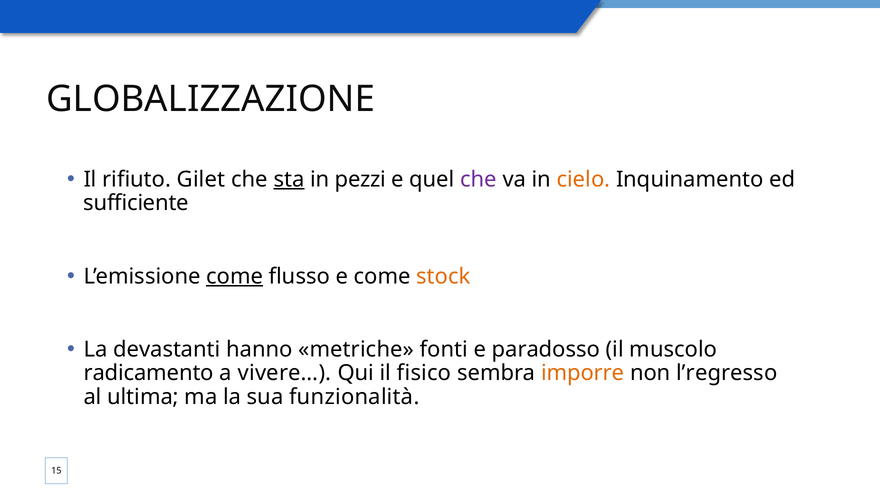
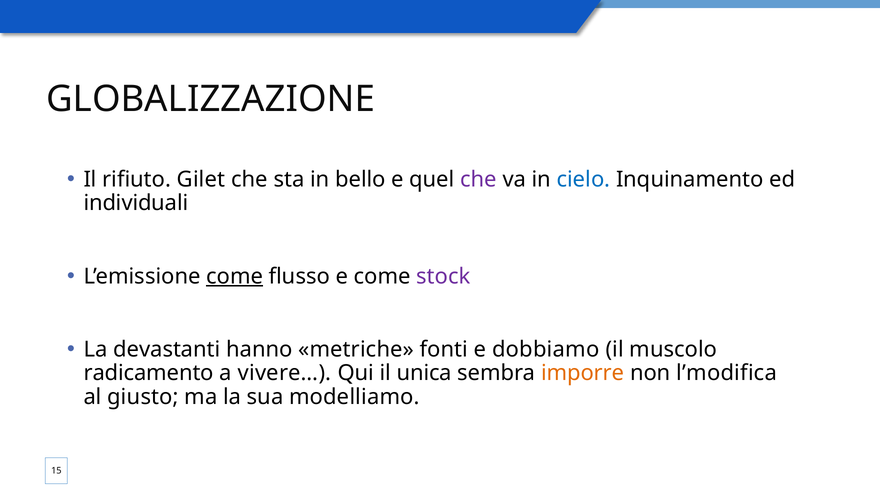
sta underline: present -> none (289, 179)
pezzi: pezzi -> bello (360, 179)
cielo colour: orange -> blue (584, 179)
sufficiente: sufficiente -> individuali (136, 203)
stock colour: orange -> purple (443, 276)
paradosso: paradosso -> dobbiamo (546, 349)
fisico: fisico -> unica (424, 373)
l’regresso: l’regresso -> l’modifica (727, 373)
ultima: ultima -> giusto (143, 397)
funzionalità: funzionalità -> modelliamo (354, 397)
